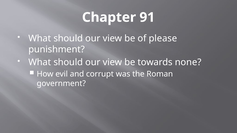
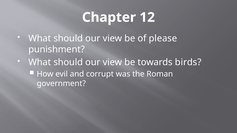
91: 91 -> 12 (147, 17)
none: none -> birds (188, 62)
